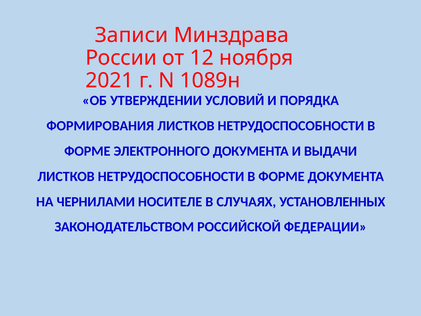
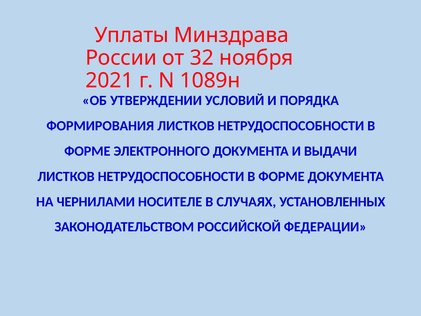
Записи: Записи -> Уплаты (132, 35)
12: 12 -> 32 (202, 58)
